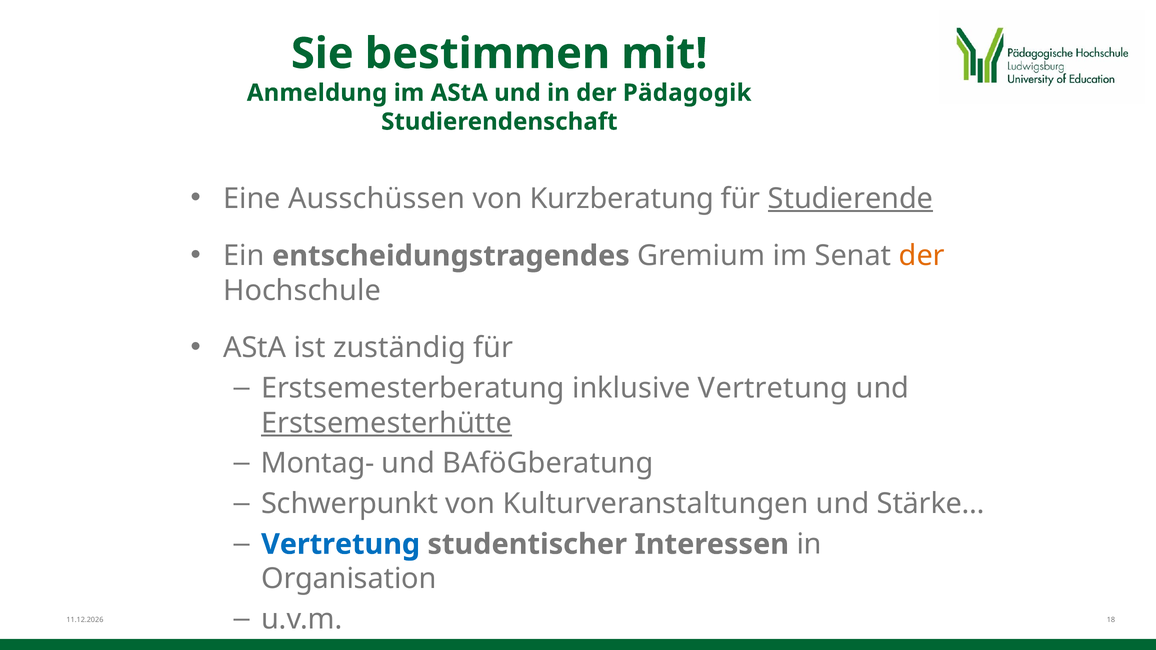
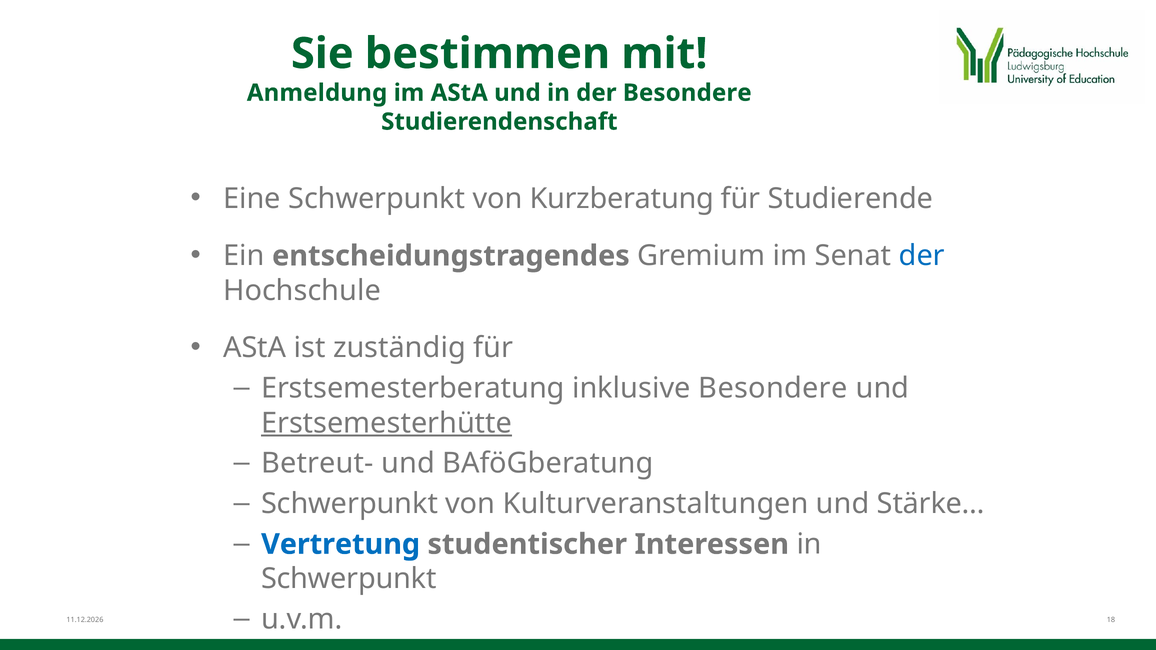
der Pädagogik: Pädagogik -> Besondere (687, 93)
Eine Ausschüssen: Ausschüssen -> Schwerpunkt (377, 199)
Studierende underline: present -> none (850, 199)
der colour: orange -> blue (922, 256)
inklusive Vertretung: Vertretung -> Besondere (773, 388)
Montag-: Montag- -> Betreut- (317, 464)
Organisation: Organisation -> Schwerpunkt (349, 579)
